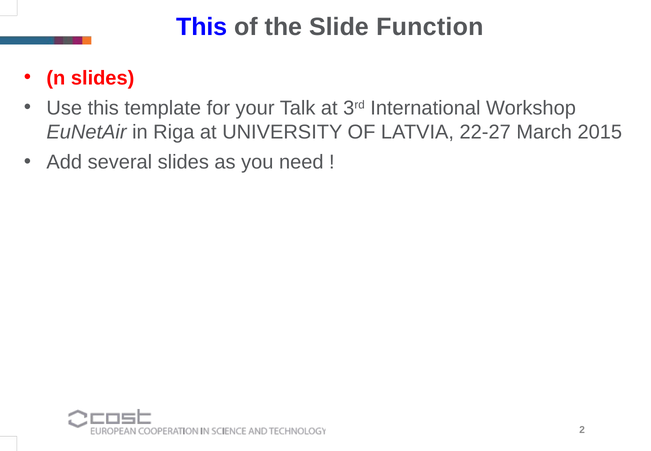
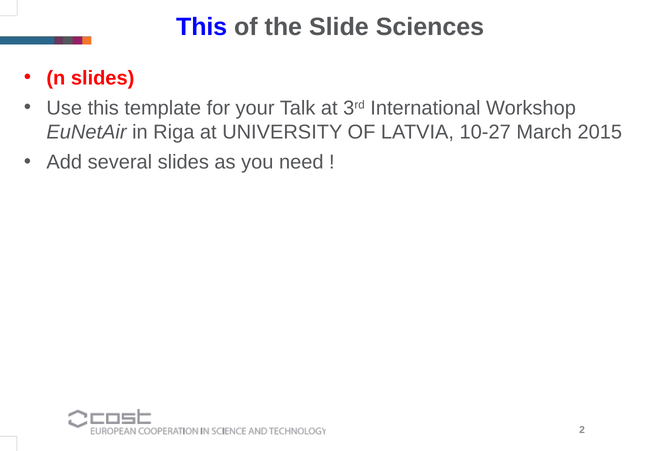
Function: Function -> Sciences (430, 27)
22-27: 22-27 -> 10-27 (485, 132)
